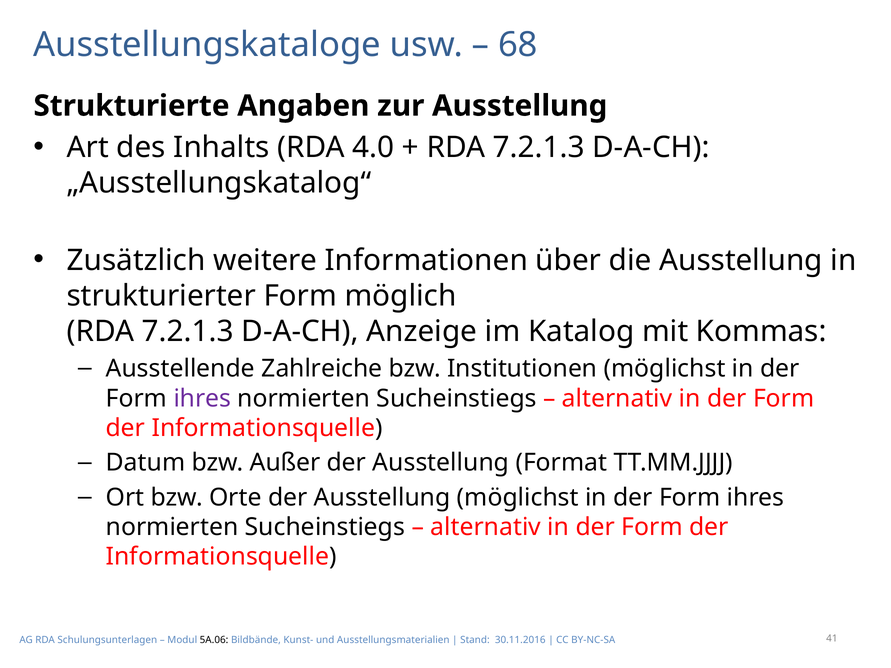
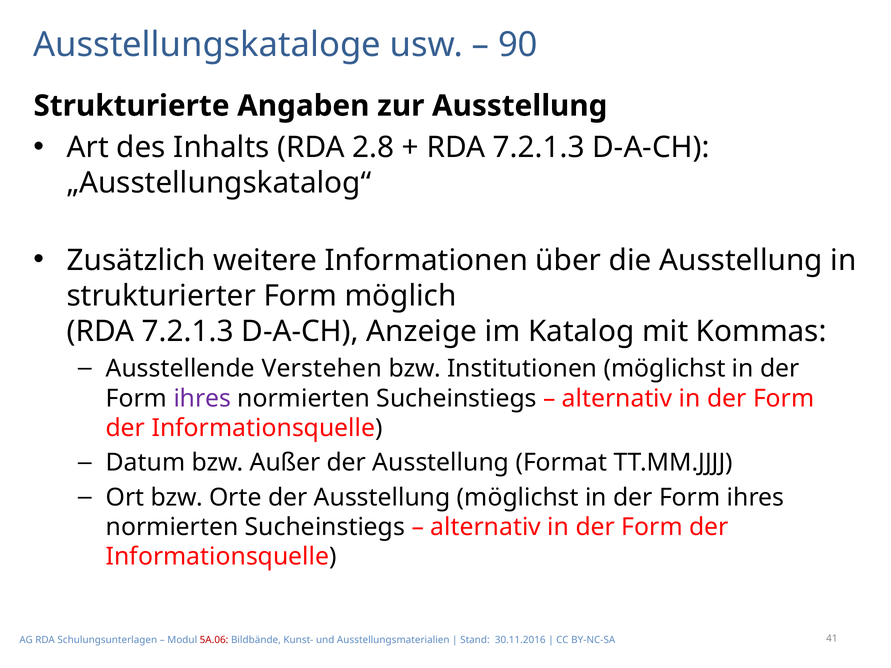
68: 68 -> 90 (518, 45)
4.0: 4.0 -> 2.8 (373, 147)
Zahlreiche: Zahlreiche -> Verstehen (322, 369)
5A.06 colour: black -> red (214, 640)
